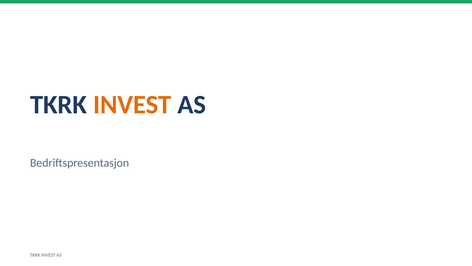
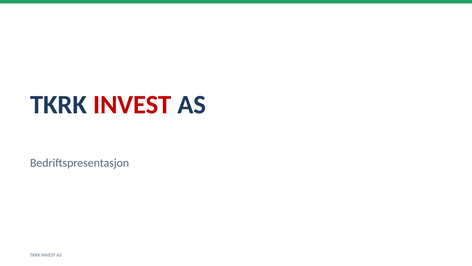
INVEST colour: orange -> red (132, 105)
